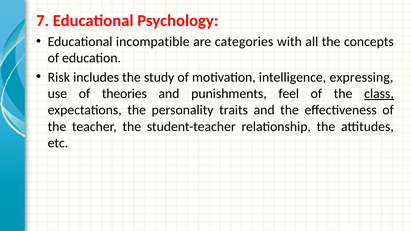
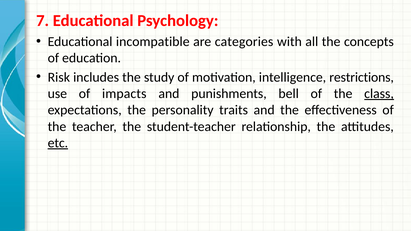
expressing: expressing -> restrictions (362, 77)
theories: theories -> impacts (124, 94)
feel: feel -> bell (289, 94)
etc underline: none -> present (58, 143)
